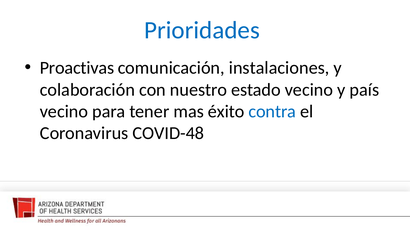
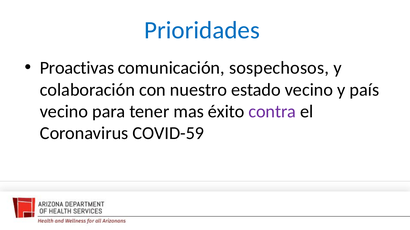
instalaciones: instalaciones -> sospechosos (279, 68)
contra colour: blue -> purple (272, 112)
COVID-48: COVID-48 -> COVID-59 (168, 134)
